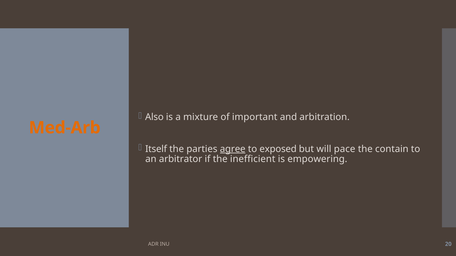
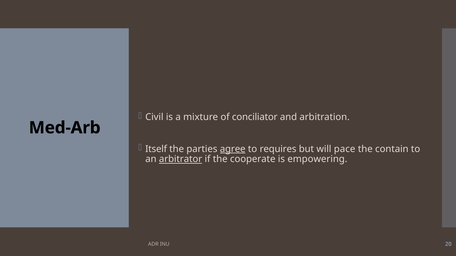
Also: Also -> Civil (154, 117)
important: important -> conciliator (255, 117)
Med-Arb colour: orange -> black (65, 128)
exposed: exposed -> requires (278, 149)
arbitrator underline: none -> present (181, 159)
inefficient: inefficient -> cooperate (253, 159)
